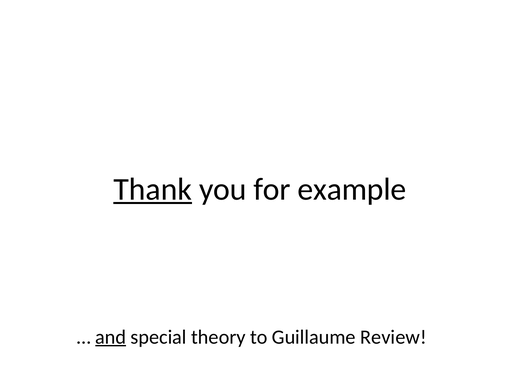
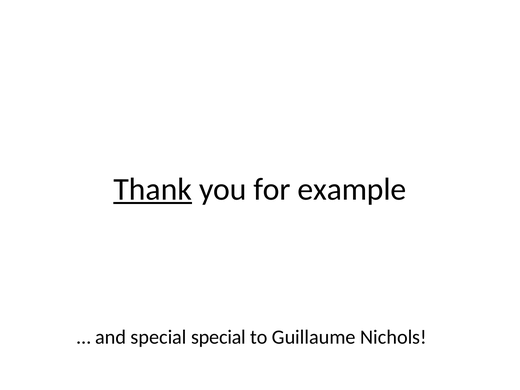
and underline: present -> none (111, 337)
special theory: theory -> special (218, 337)
Review: Review -> Nichols (393, 337)
